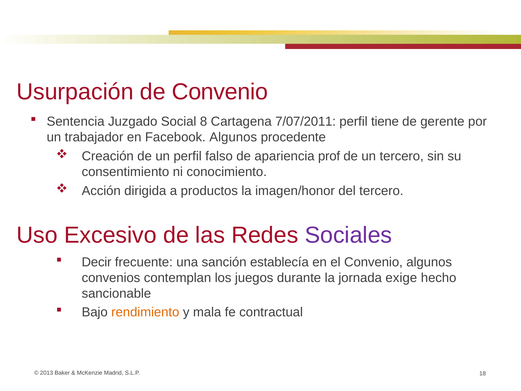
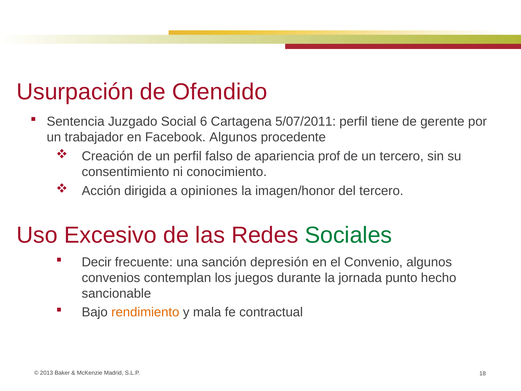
de Convenio: Convenio -> Ofendido (220, 92)
8: 8 -> 6 (204, 122)
7/07/2011: 7/07/2011 -> 5/07/2011 (306, 122)
productos: productos -> opiniones (209, 191)
Sociales colour: purple -> green (348, 235)
establecía: establecía -> depresión (279, 262)
exige: exige -> punto (401, 278)
